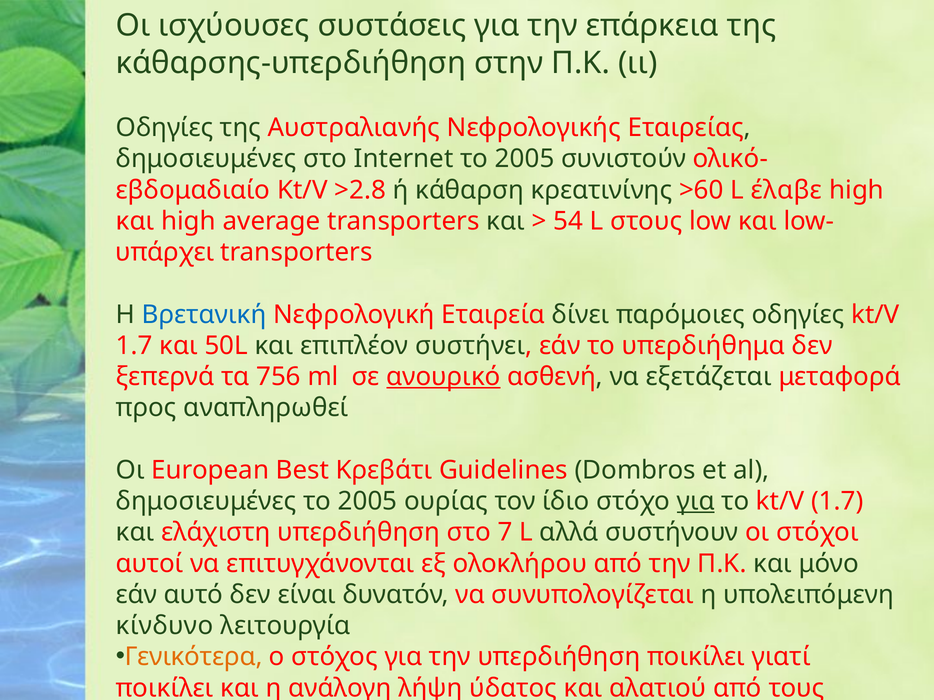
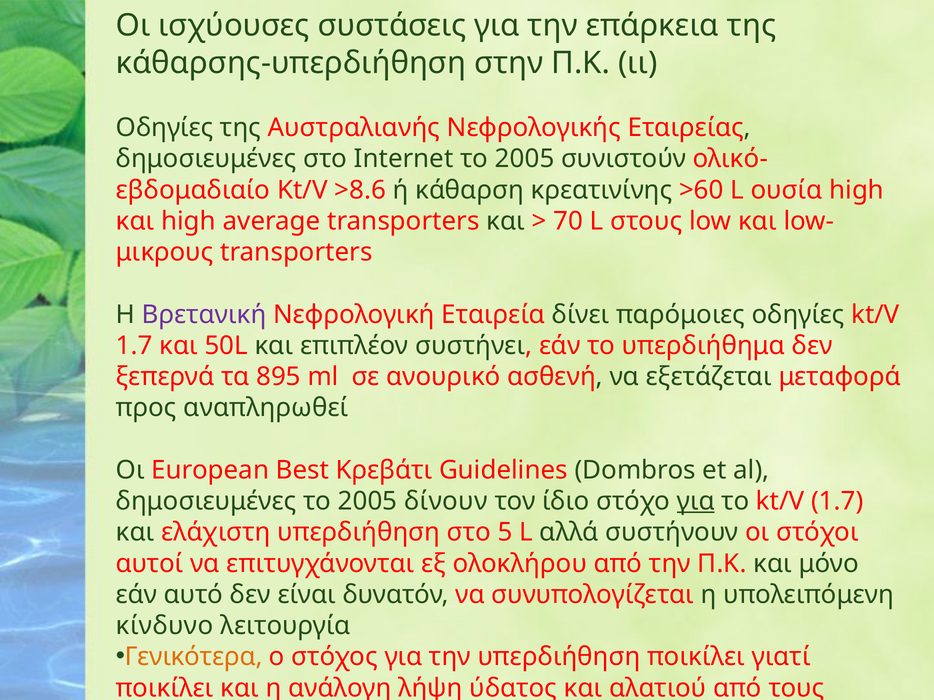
>2.8: >2.8 -> >8.6 (360, 190)
έλαβε: έλαβε -> ουσία (787, 190)
54: 54 -> 70 (568, 221)
υπάρχει: υπάρχει -> μικρους (165, 252)
Βρετανική colour: blue -> purple (204, 315)
756: 756 -> 895 (278, 377)
ανουρικό underline: present -> none (443, 377)
ουρίας: ουρίας -> δίνουν (446, 502)
7: 7 -> 5 (505, 533)
